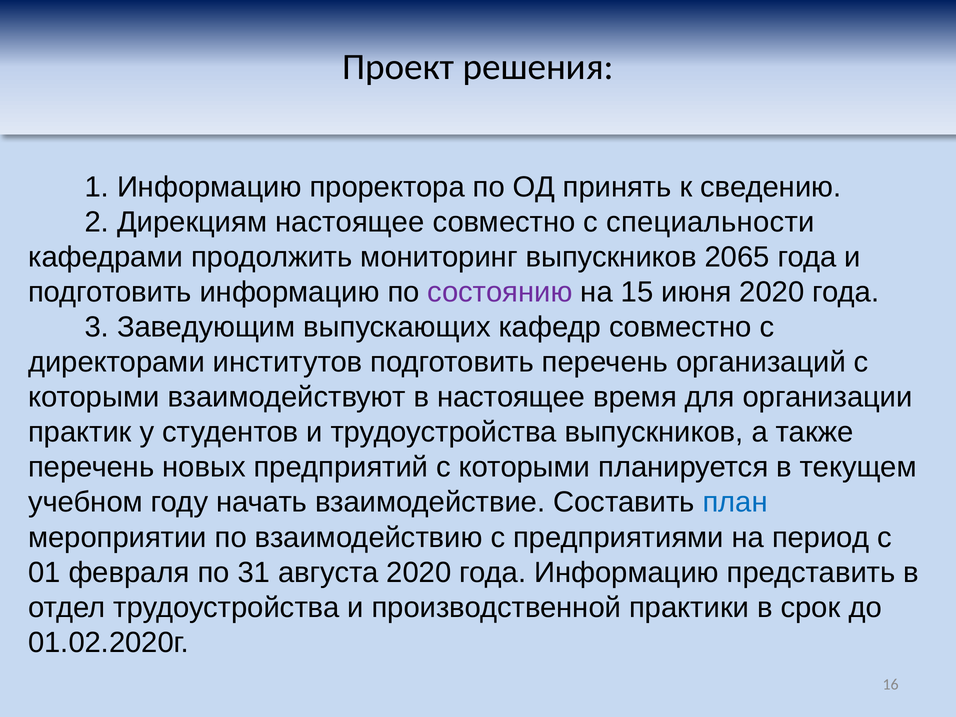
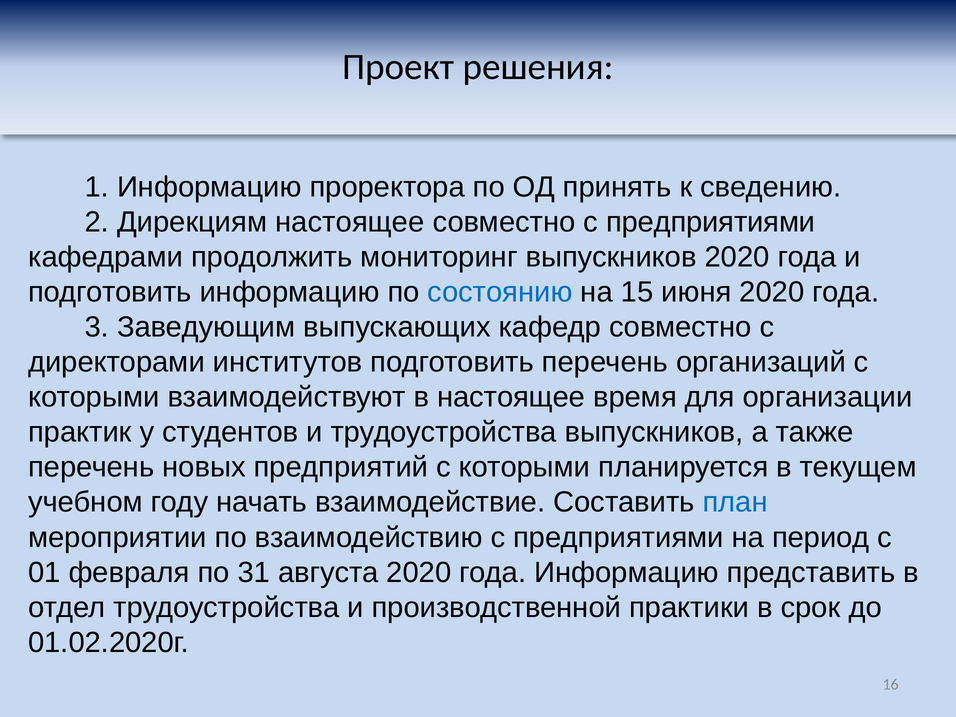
совместно с специальности: специальности -> предприятиями (711, 222)
выпускников 2065: 2065 -> 2020 (737, 257)
состоянию colour: purple -> blue (500, 292)
